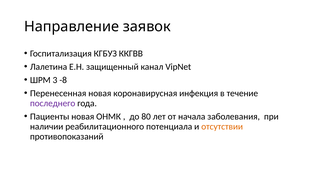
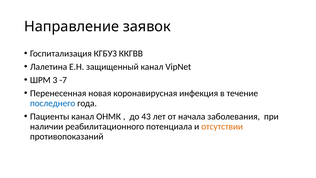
-8: -8 -> -7 (63, 80)
последнего colour: purple -> blue (53, 103)
Пациенты новая: новая -> канал (83, 116)
80: 80 -> 43 (146, 116)
